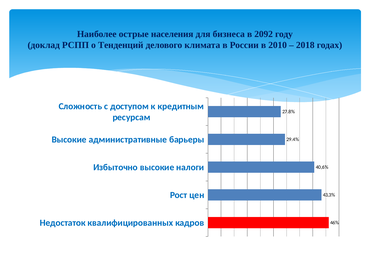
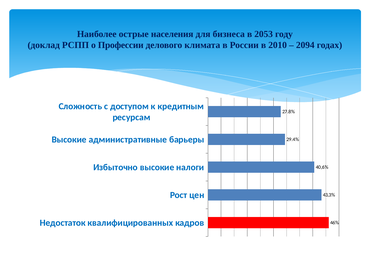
2092: 2092 -> 2053 (264, 34)
Тенденций: Тенденций -> Профессии (121, 45)
2018: 2018 -> 2094 (305, 45)
